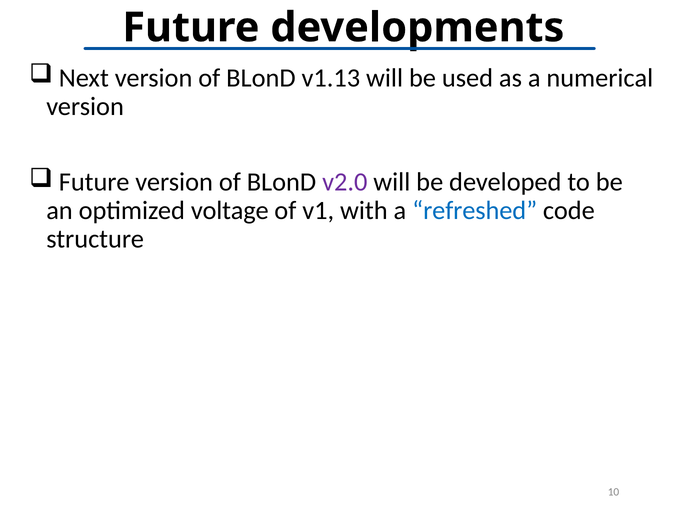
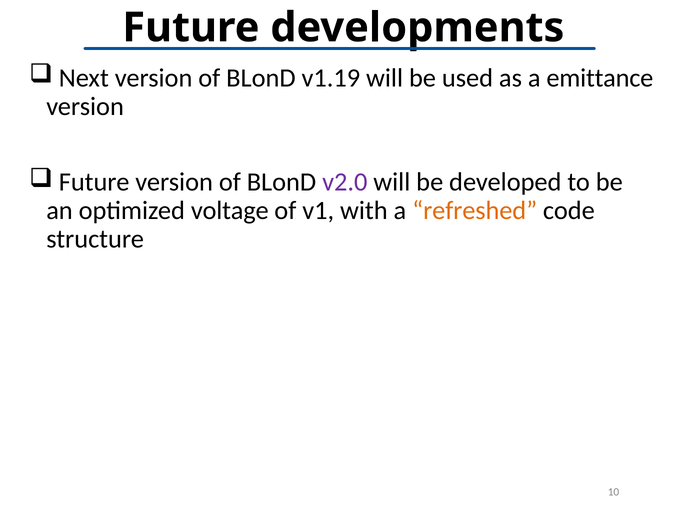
v1.13: v1.13 -> v1.19 (331, 78)
numerical: numerical -> emittance (600, 78)
refreshed colour: blue -> orange (475, 211)
